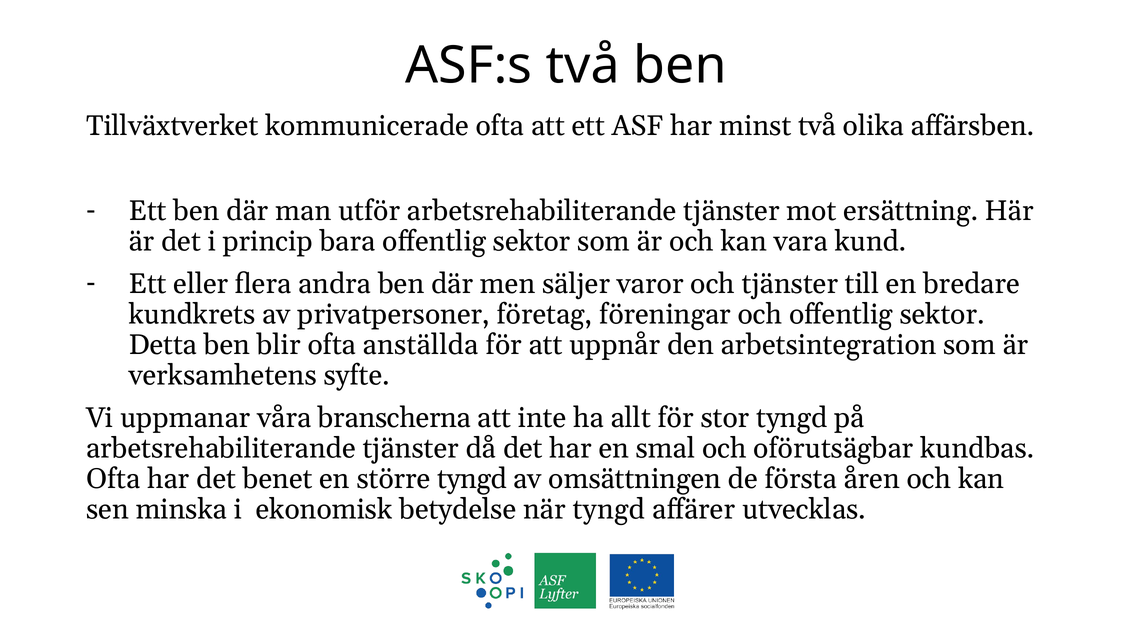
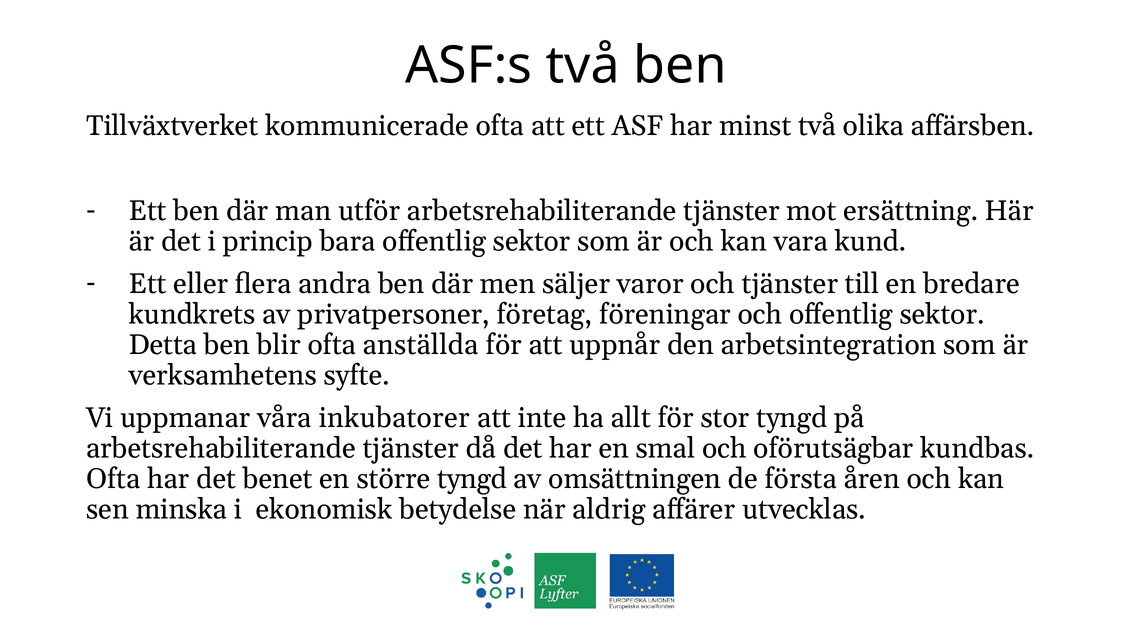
branscherna: branscherna -> inkubatorer (394, 418)
när tyngd: tyngd -> aldrig (609, 509)
